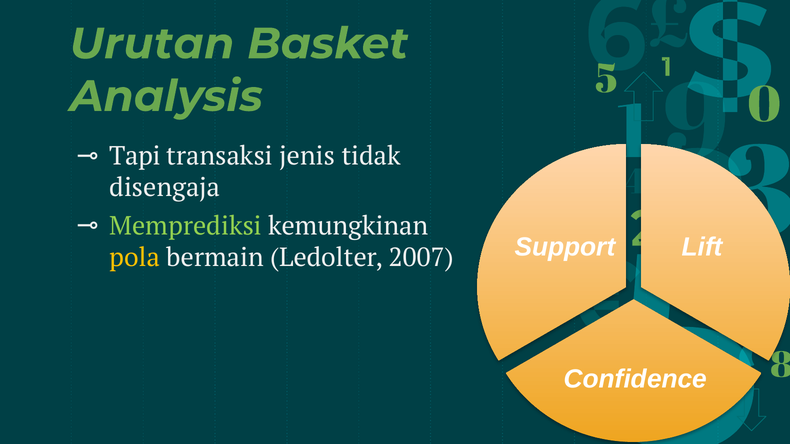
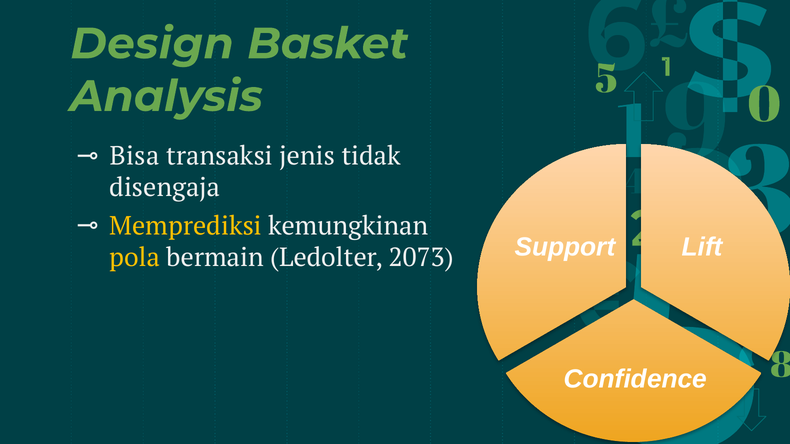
Urutan: Urutan -> Design (152, 44)
Tapi: Tapi -> Bisa (135, 156)
Memprediksi colour: light green -> yellow (186, 226)
2007: 2007 -> 2073 (421, 258)
